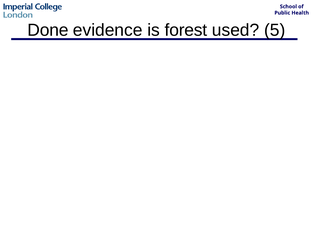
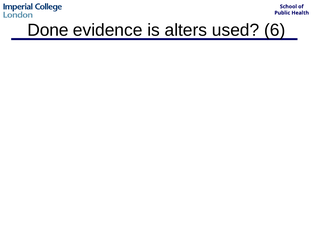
forest: forest -> alters (186, 30)
5: 5 -> 6 (275, 30)
